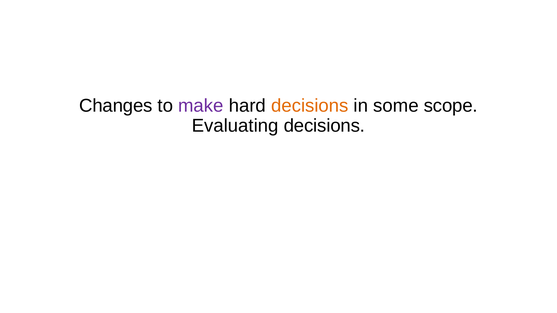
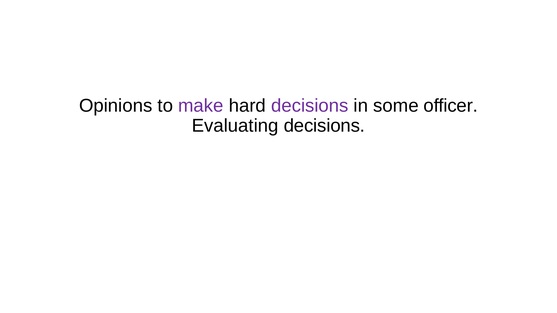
Changes: Changes -> Opinions (116, 106)
decisions colour: orange -> purple (310, 106)
scope: scope -> officer (451, 106)
